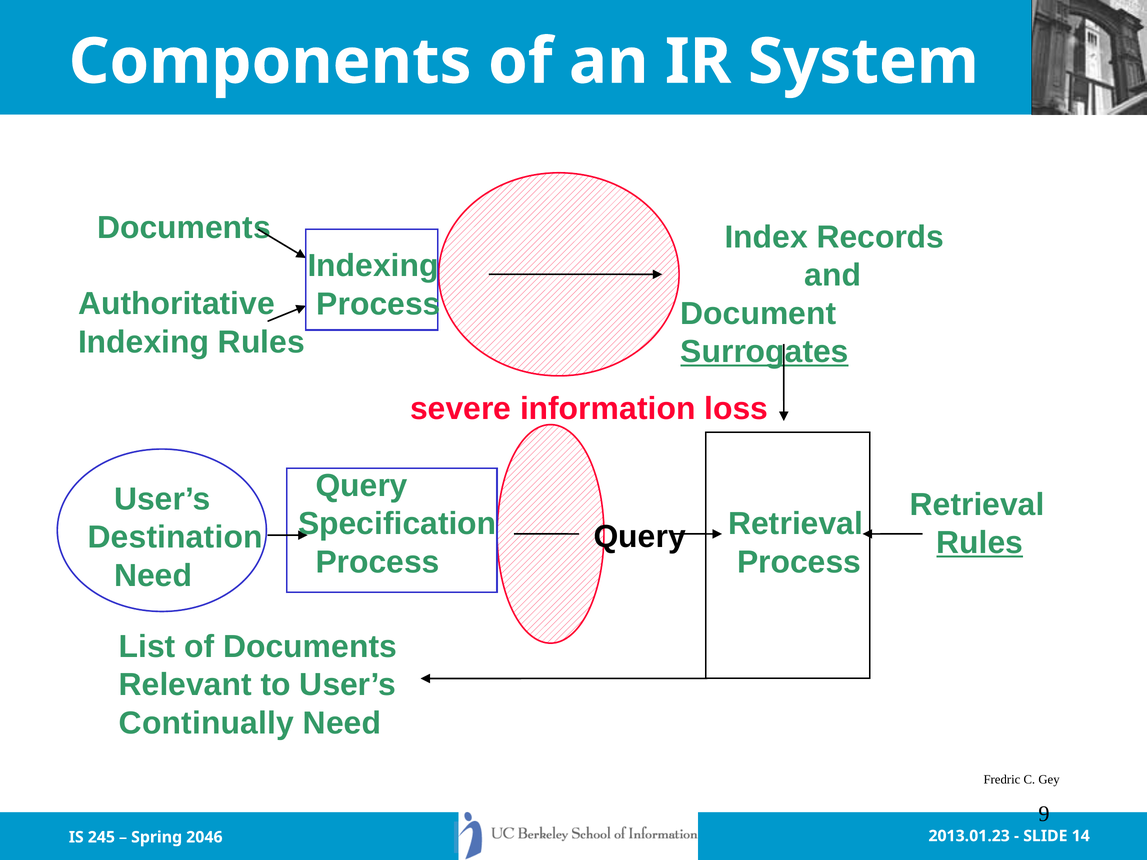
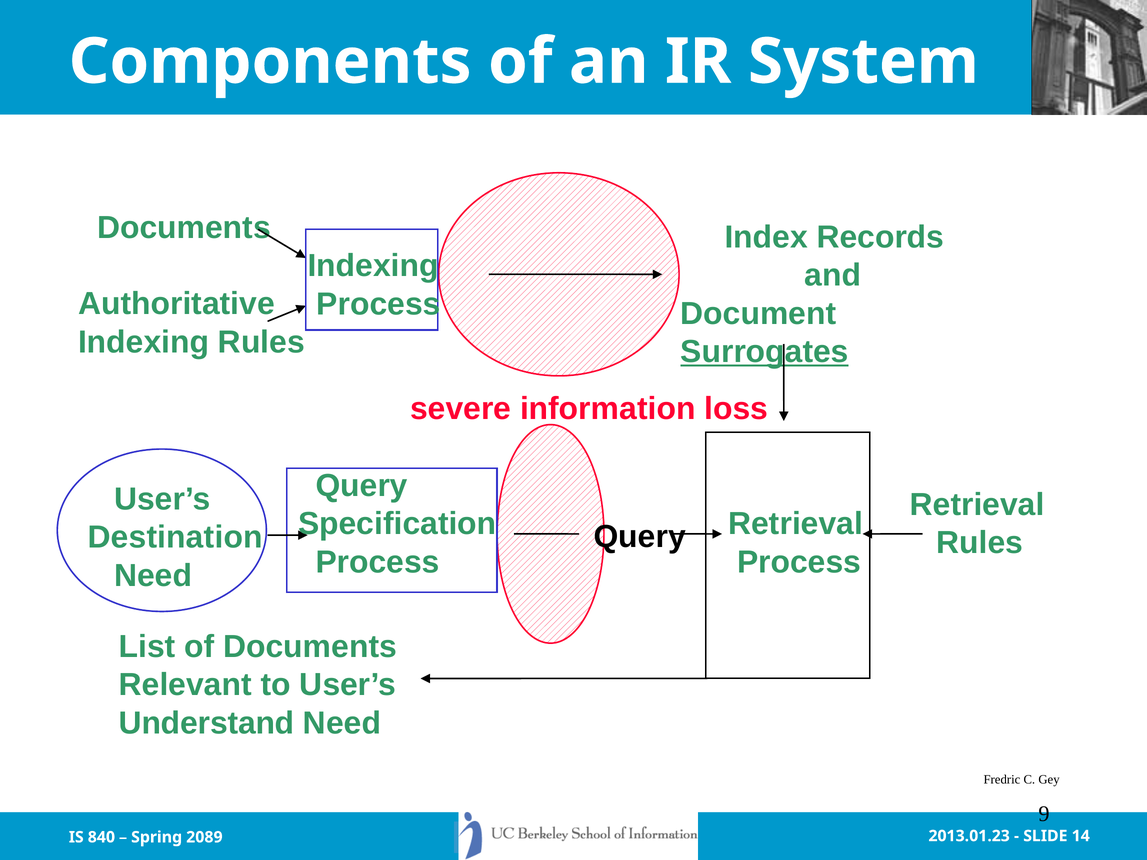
Rules underline: present -> none (980, 543)
Continually: Continually -> Understand (207, 723)
245: 245 -> 840 (101, 837)
2046: 2046 -> 2089 (204, 837)
